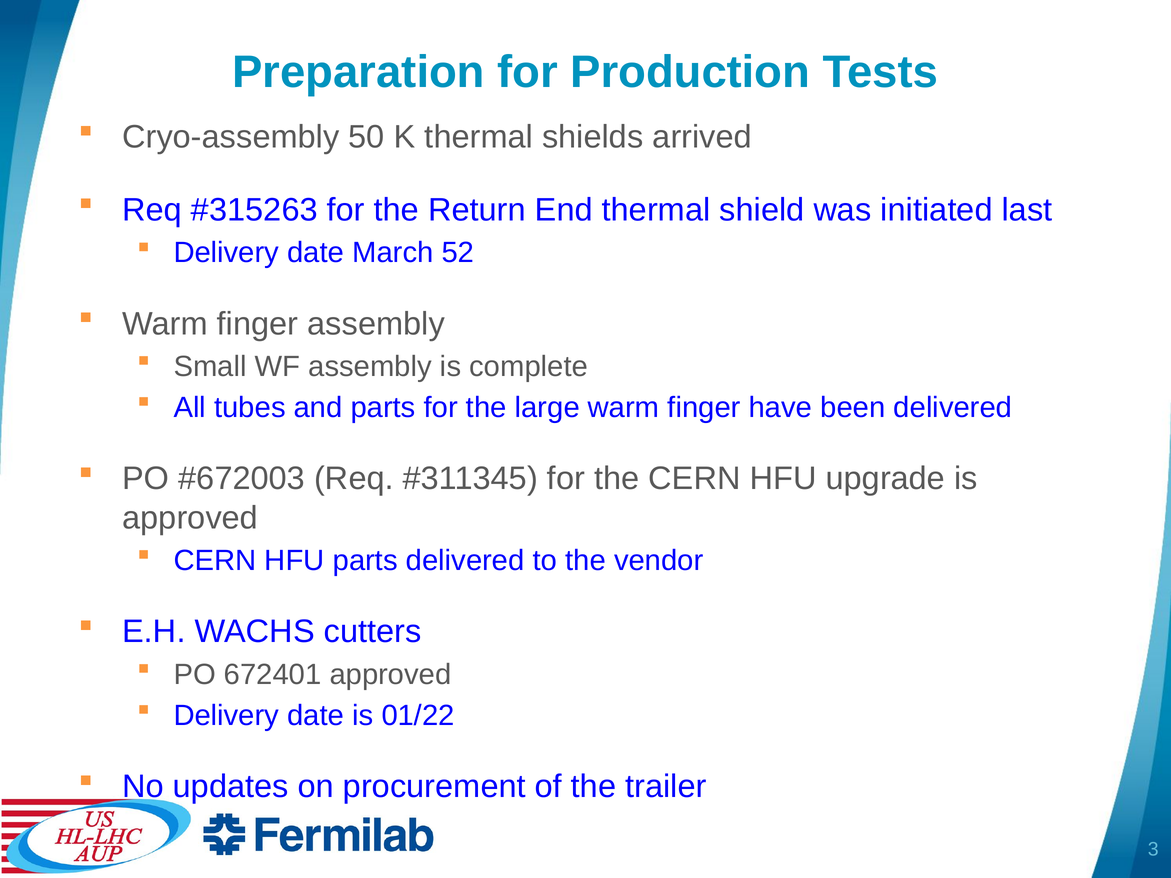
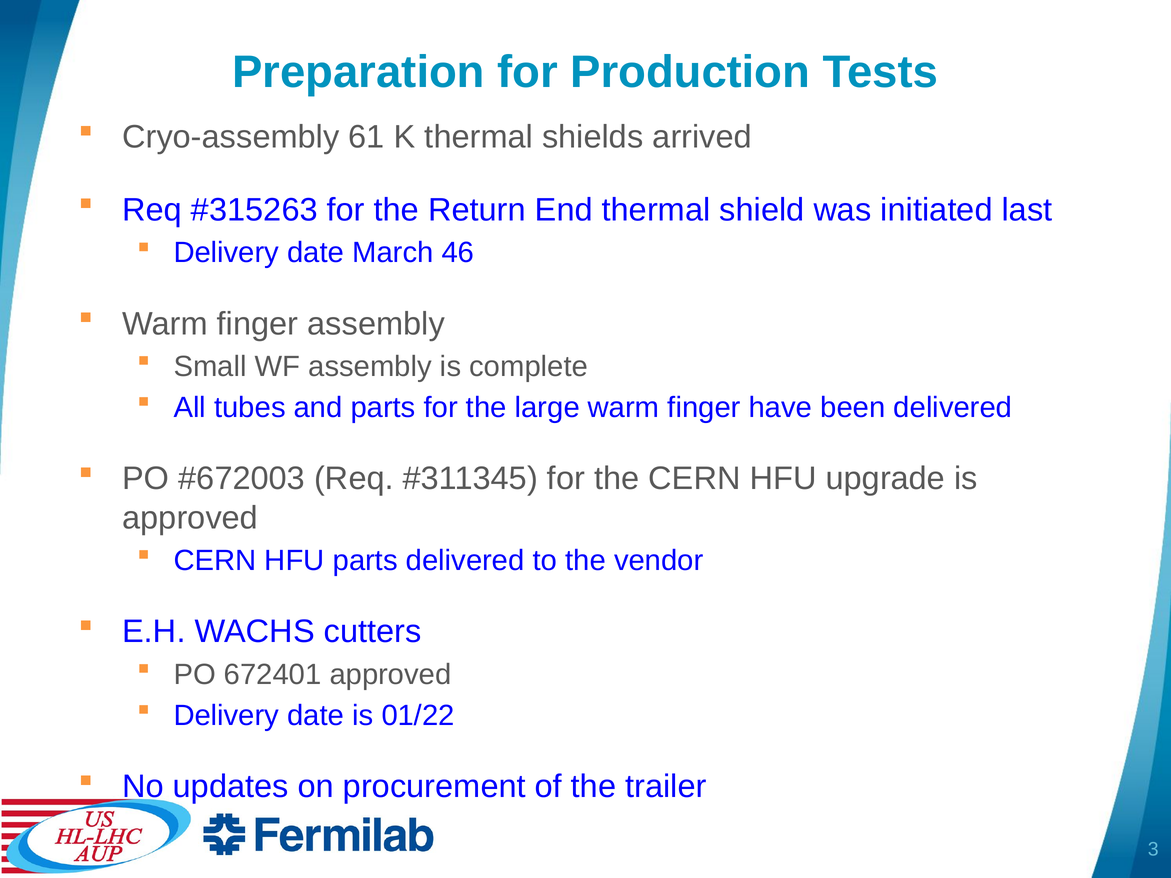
50: 50 -> 61 (366, 137)
52: 52 -> 46 (458, 253)
